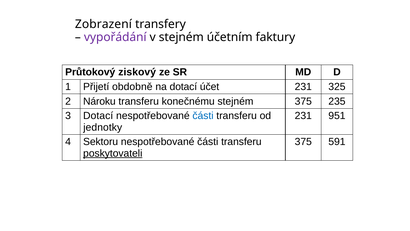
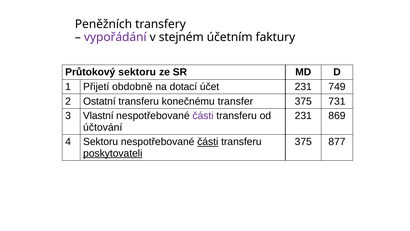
Zobrazení: Zobrazení -> Peněžních (103, 24)
Průtokový ziskový: ziskový -> sektoru (137, 72)
325: 325 -> 749 (337, 87)
Nároku: Nároku -> Ostatní (99, 101)
konečnému stejném: stejném -> transfer (235, 101)
235: 235 -> 731 (337, 101)
3 Dotací: Dotací -> Vlastní (98, 116)
části colour: blue -> purple (203, 116)
951: 951 -> 869 (337, 116)
jednotky: jednotky -> účtování (103, 127)
části underline: none -> present (208, 142)
591: 591 -> 877 (337, 142)
